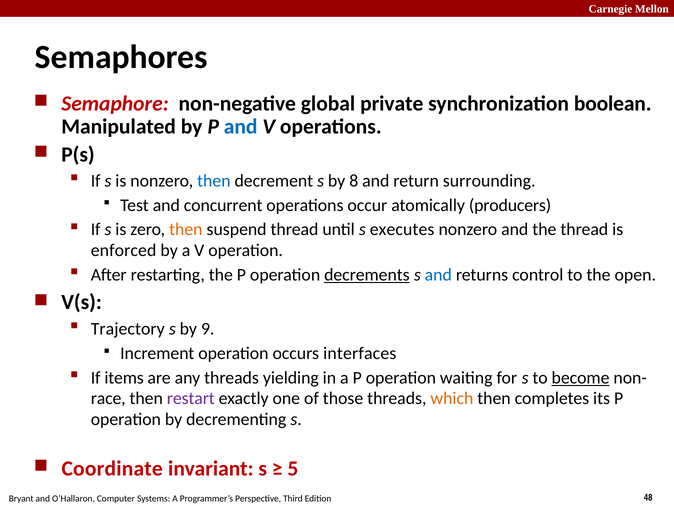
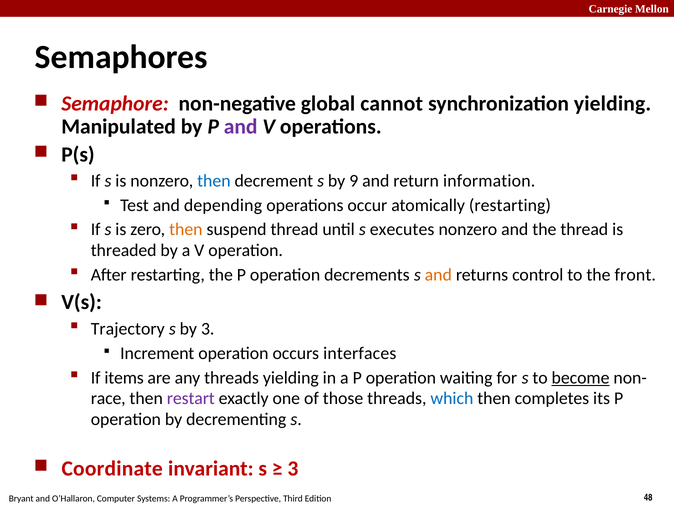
private: private -> cannot (392, 103)
synchronization boolean: boolean -> yielding (613, 103)
and colour: blue -> purple (241, 127)
8: 8 -> 9 (354, 180)
surrounding: surrounding -> information (489, 180)
concurrent: concurrent -> depending (223, 205)
atomically producers: producers -> restarting (510, 205)
enforced: enforced -> threaded (124, 250)
decrements underline: present -> none (367, 275)
and colour: blue -> orange (438, 275)
open: open -> front (635, 275)
by 9: 9 -> 3 (208, 328)
which colour: orange -> blue (452, 398)
5: 5 -> 3 (293, 468)
